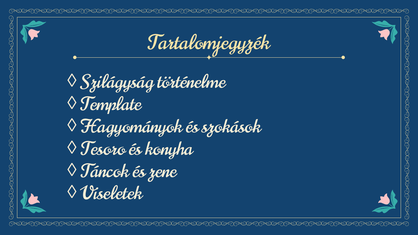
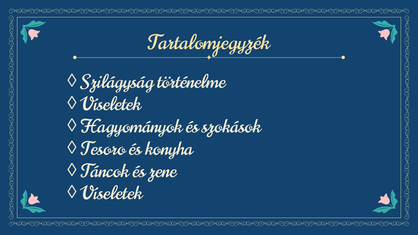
Template: Template -> Viseletek (111, 104)
